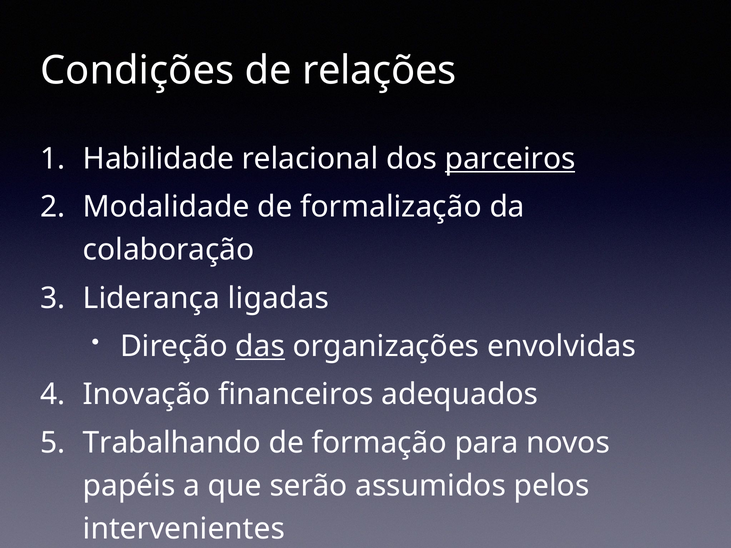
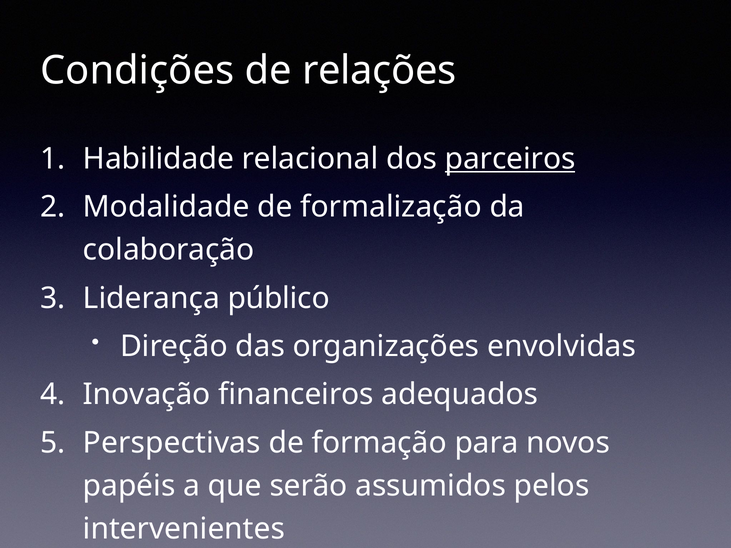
ligadas: ligadas -> público (279, 298)
das underline: present -> none (260, 347)
Trabalhando: Trabalhando -> Perspectivas (172, 443)
